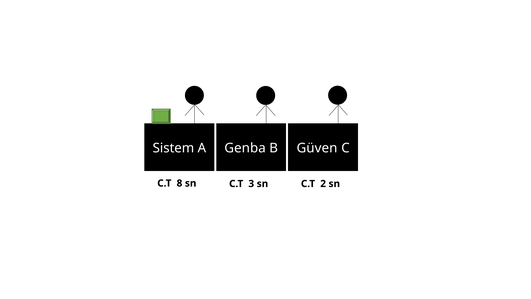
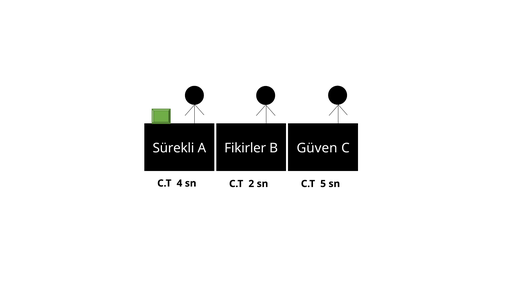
Sistem: Sistem -> Sürekli (173, 148)
Genba: Genba -> Fikirler (245, 148)
8: 8 -> 4 (179, 183)
3: 3 -> 2 (251, 184)
2: 2 -> 5 (323, 184)
